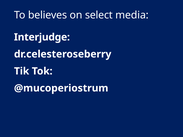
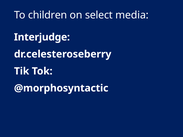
believes: believes -> children (48, 15)
@mucoperiostrum: @mucoperiostrum -> @morphosyntactic (61, 88)
